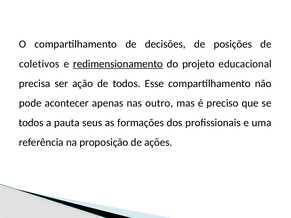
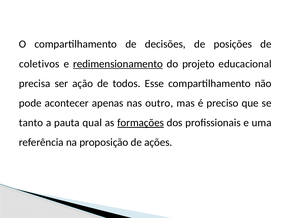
todos: todos -> tanto (31, 123)
seus: seus -> qual (92, 123)
formações underline: none -> present (141, 123)
